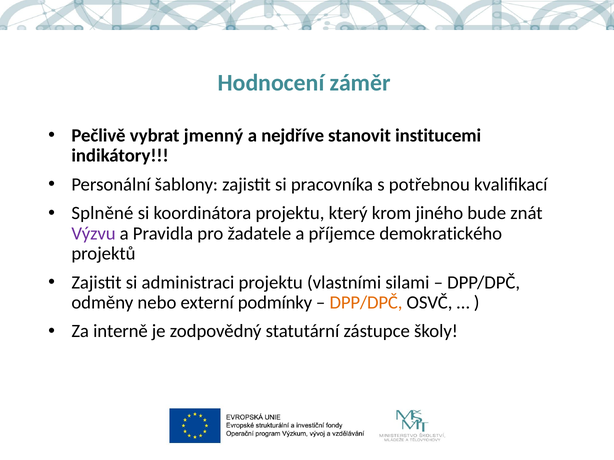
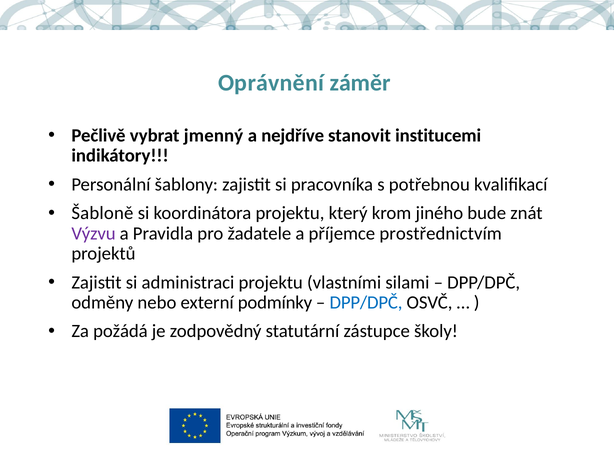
Hodnocení: Hodnocení -> Oprávnění (271, 83)
Splněné: Splněné -> Šabloně (102, 213)
demokratického: demokratického -> prostřednictvím (441, 234)
DPP/DPČ colour: orange -> blue (366, 303)
interně: interně -> požádá (120, 332)
